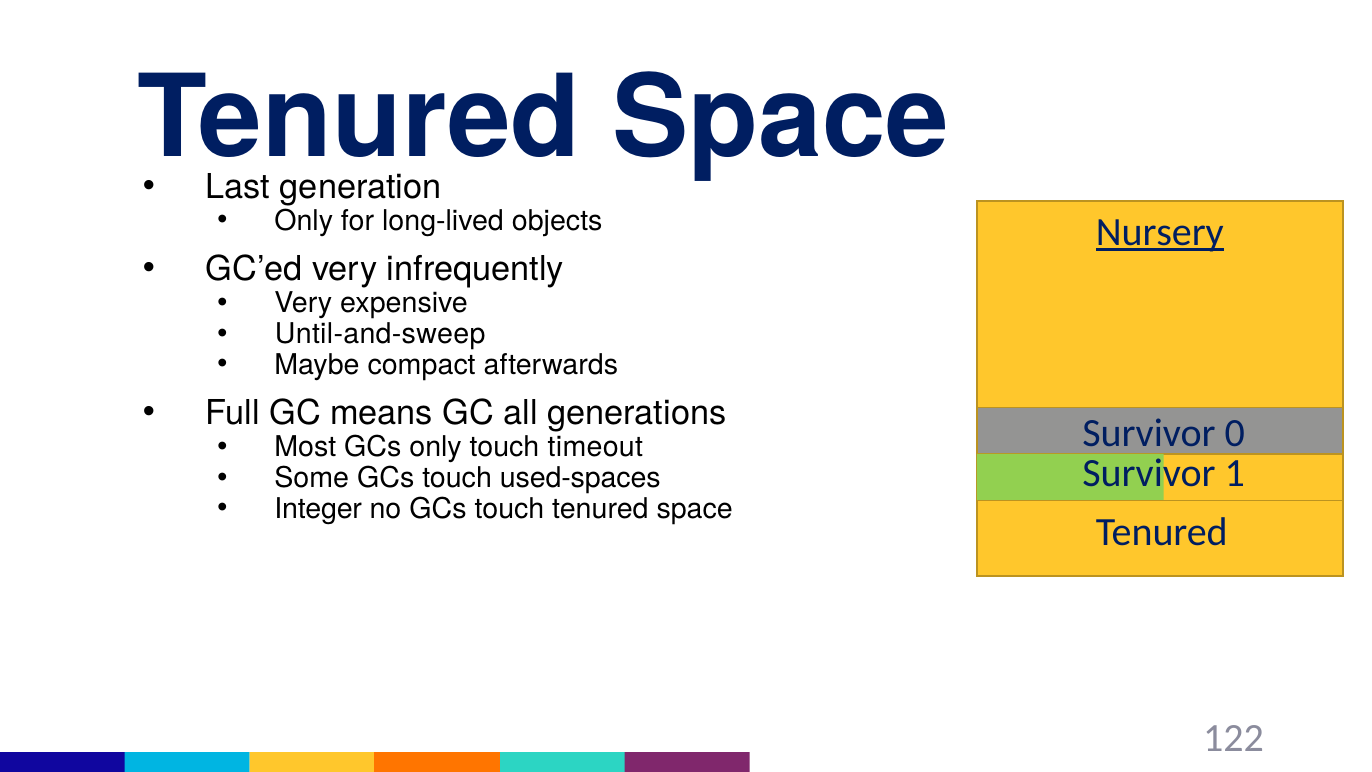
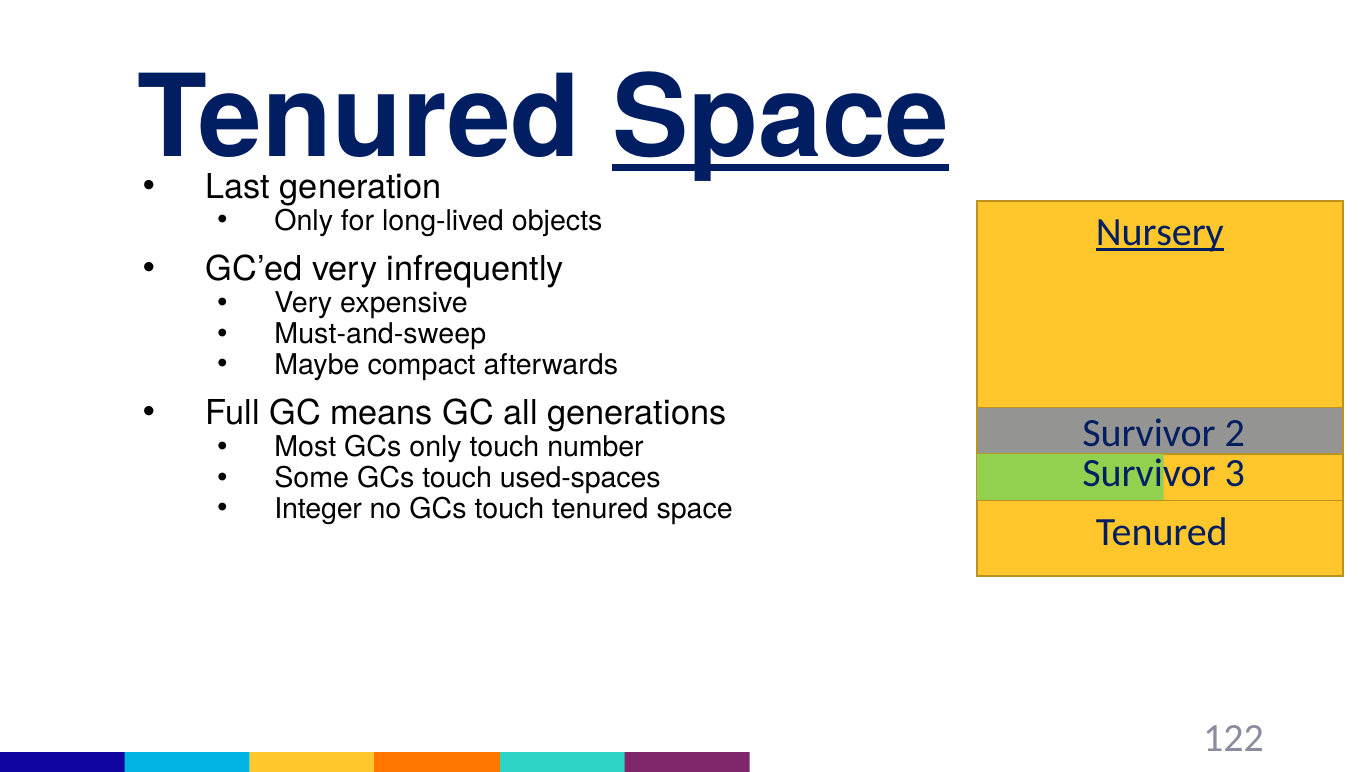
Space underline: none -> present (781, 118)
Until-and-sweep: Until-and-sweep -> Must-and-sweep (380, 334)
0: 0 -> 2 (1235, 433)
timeout: timeout -> number (596, 447)
1: 1 -> 3 (1235, 473)
